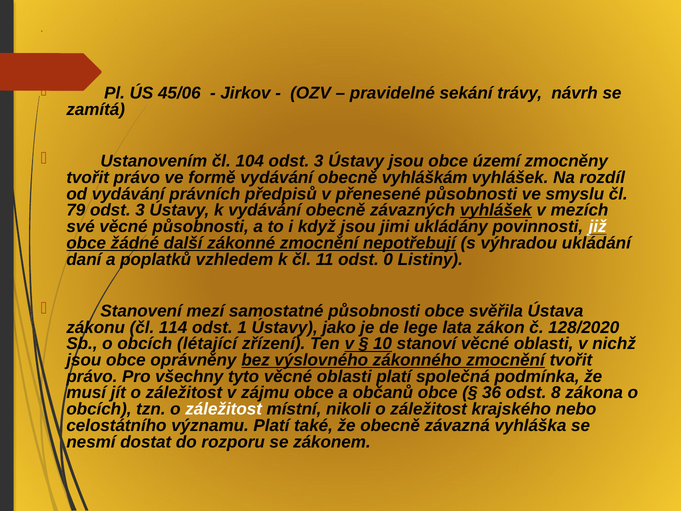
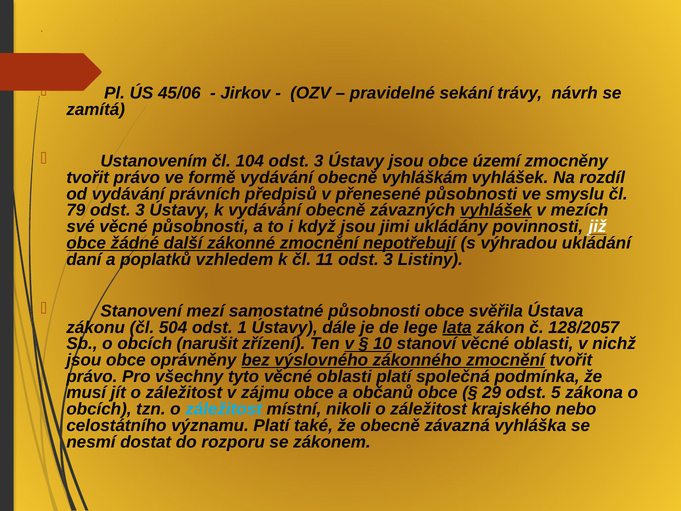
11 odst 0: 0 -> 3 (388, 259)
114: 114 -> 504 (173, 327)
jako: jako -> dále (339, 327)
lata underline: none -> present (457, 327)
128/2020: 128/2020 -> 128/2057 (584, 327)
létající: létající -> narušit (207, 344)
36: 36 -> 29 (492, 393)
8: 8 -> 5 (556, 393)
záležitost colour: white -> light blue (224, 409)
